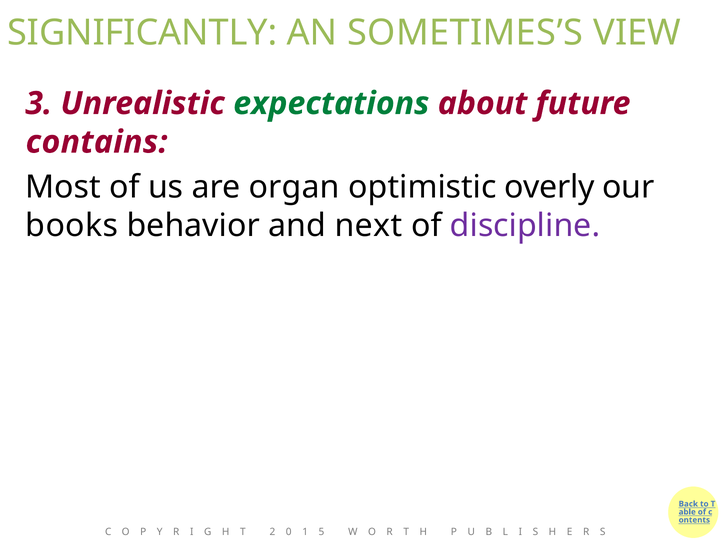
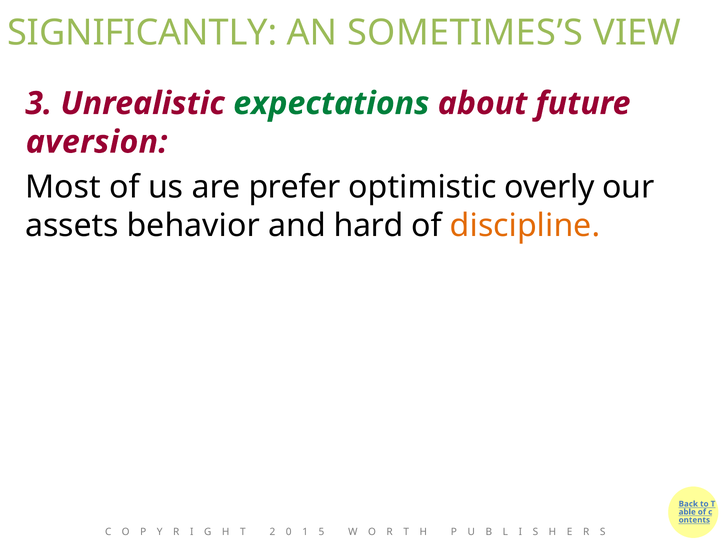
contains: contains -> aversion (97, 142)
organ: organ -> prefer (295, 187)
books: books -> assets (72, 226)
next: next -> hard (369, 226)
discipline colour: purple -> orange (525, 226)
